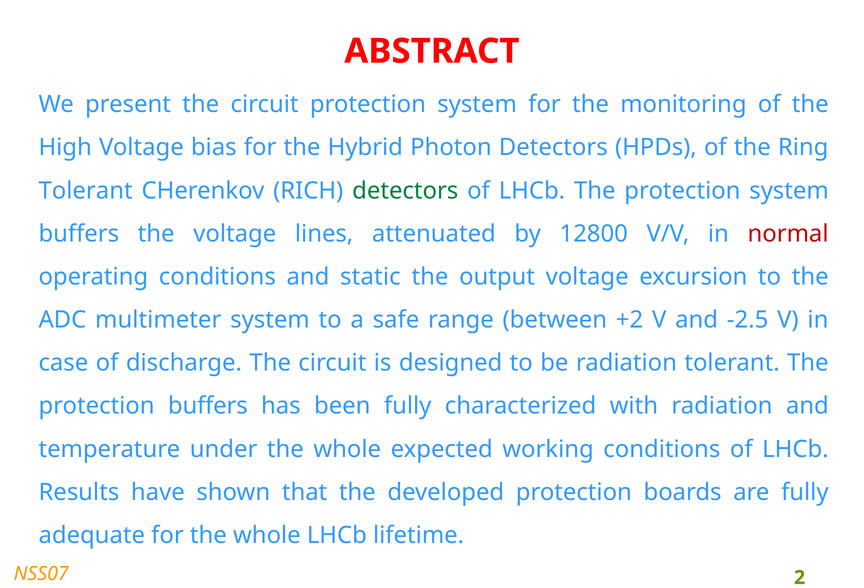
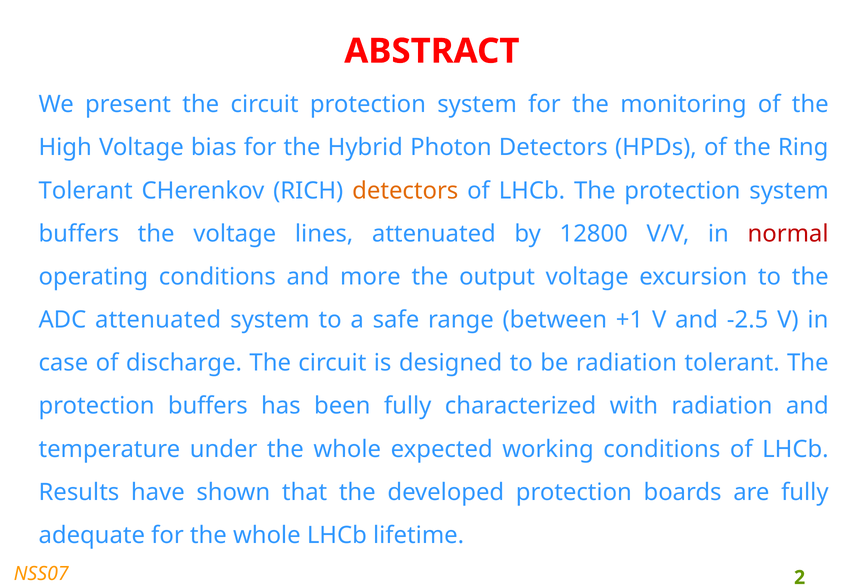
detectors colour: green -> orange (405, 191)
static: static -> more (370, 277)
ADC multimeter: multimeter -> attenuated (158, 320)
+2: +2 -> +1 (630, 320)
